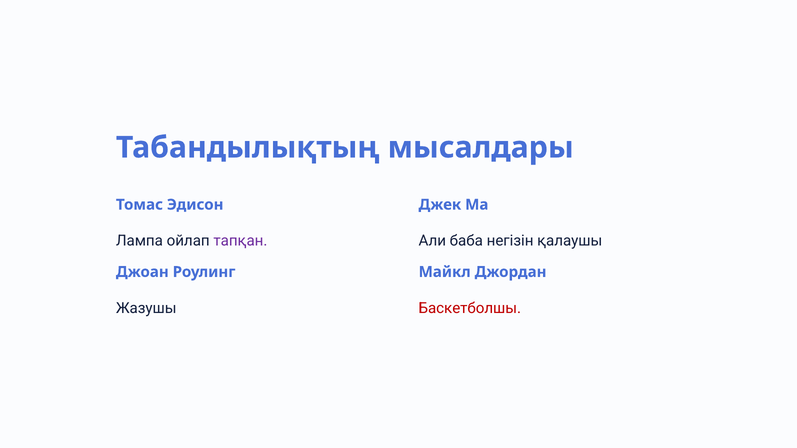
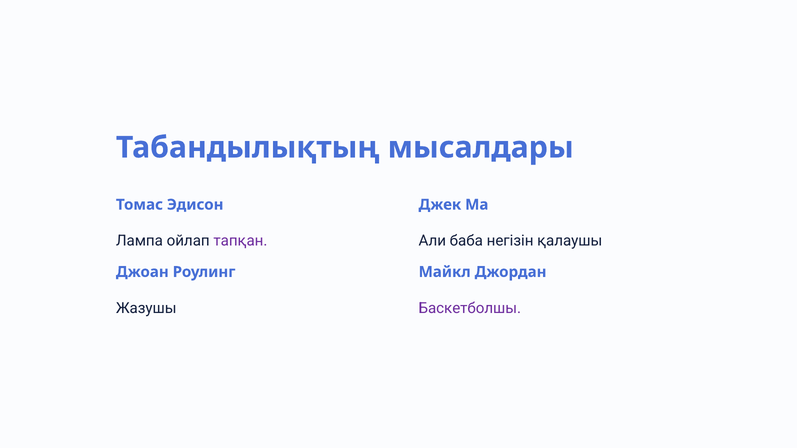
Баскетболшы colour: red -> purple (470, 308)
